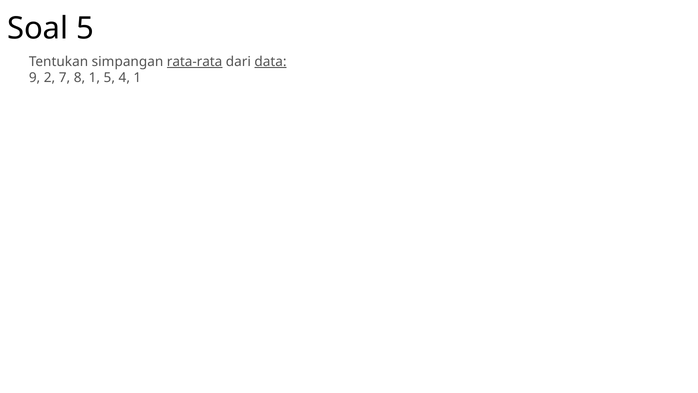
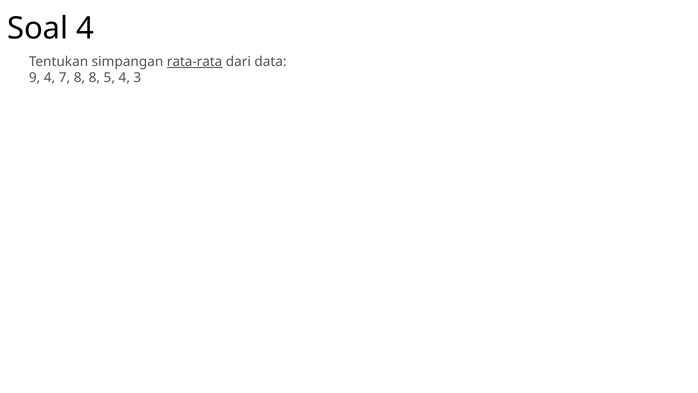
Soal 5: 5 -> 4 (85, 29)
data underline: present -> none (271, 61)
9 2: 2 -> 4 (50, 78)
8 1: 1 -> 8 (94, 78)
4 1: 1 -> 3 (137, 78)
